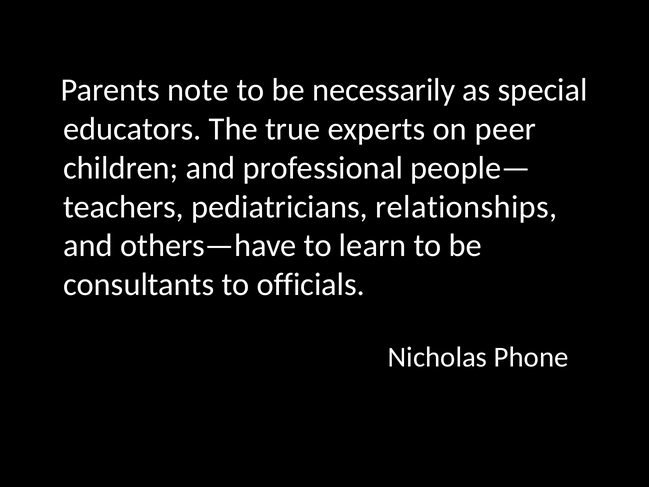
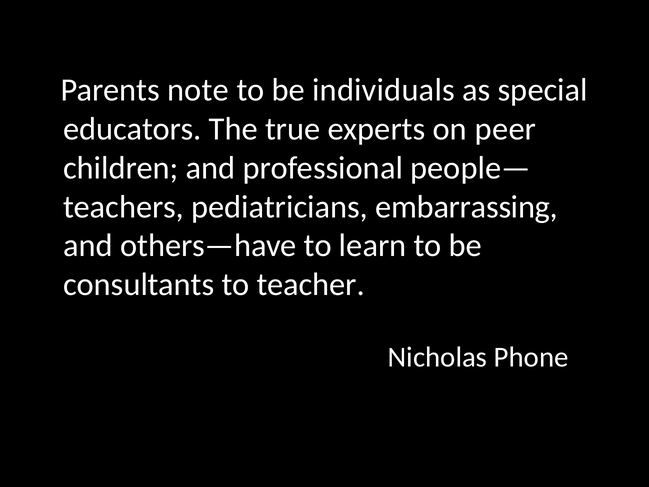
necessarily: necessarily -> individuals (384, 90)
relationships: relationships -> embarrassing (467, 207)
officials: officials -> teacher (311, 285)
